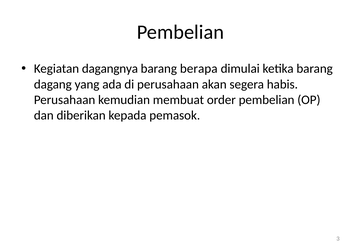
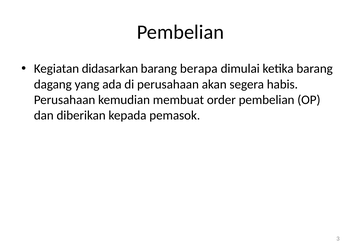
dagangnya: dagangnya -> didasarkan (110, 69)
